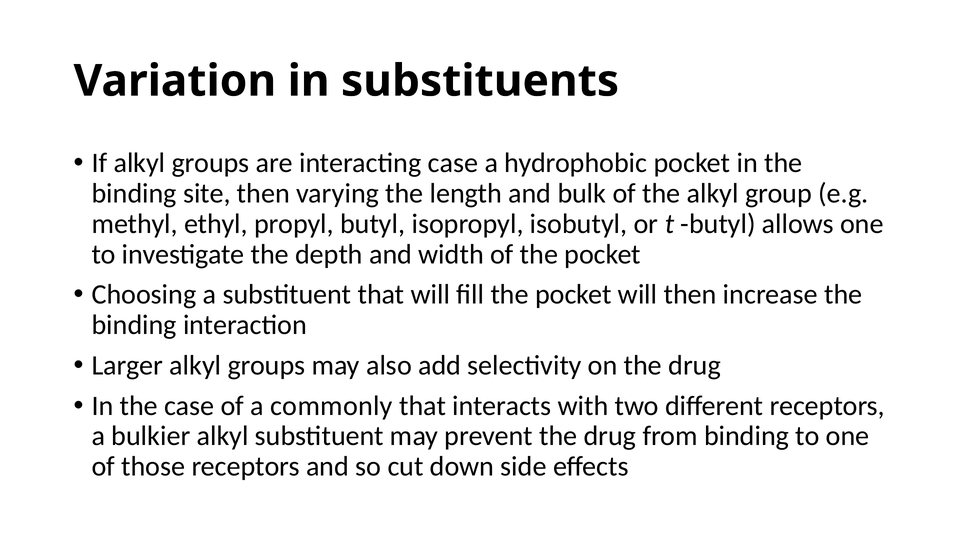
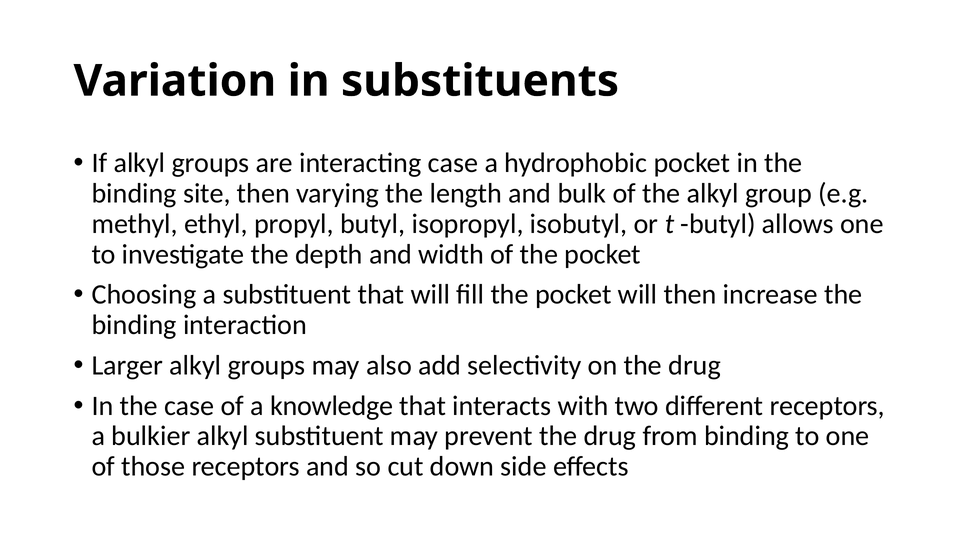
commonly: commonly -> knowledge (332, 406)
